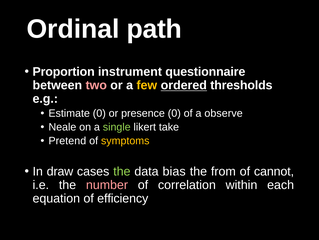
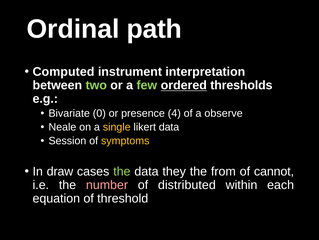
Proportion: Proportion -> Computed (63, 72)
questionnaire: questionnaire -> interpretation (205, 72)
two colour: pink -> light green (96, 85)
few colour: yellow -> light green (147, 85)
Estimate: Estimate -> Bivariate (69, 113)
presence 0: 0 -> 4 (174, 113)
single colour: light green -> yellow (117, 127)
likert take: take -> data (169, 127)
Pretend: Pretend -> Session (67, 141)
bias: bias -> they (174, 171)
correlation: correlation -> distributed (187, 184)
efficiency: efficiency -> threshold (123, 198)
